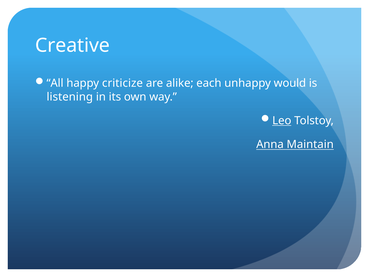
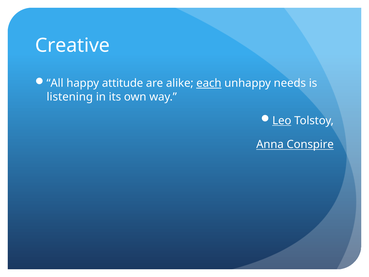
criticize: criticize -> attitude (123, 83)
each underline: none -> present (209, 83)
would: would -> needs (290, 83)
Maintain: Maintain -> Conspire (310, 144)
